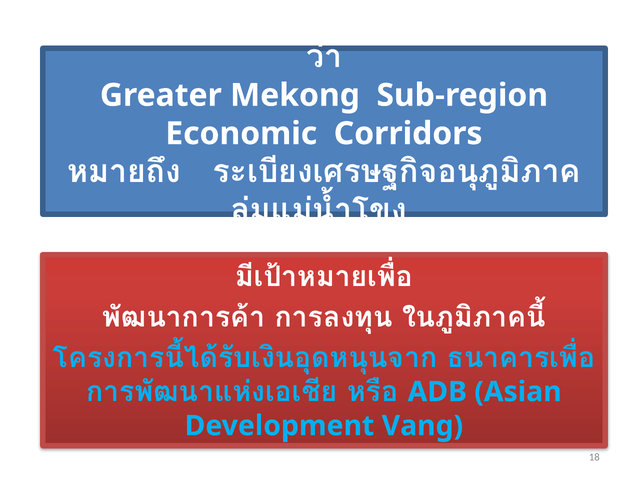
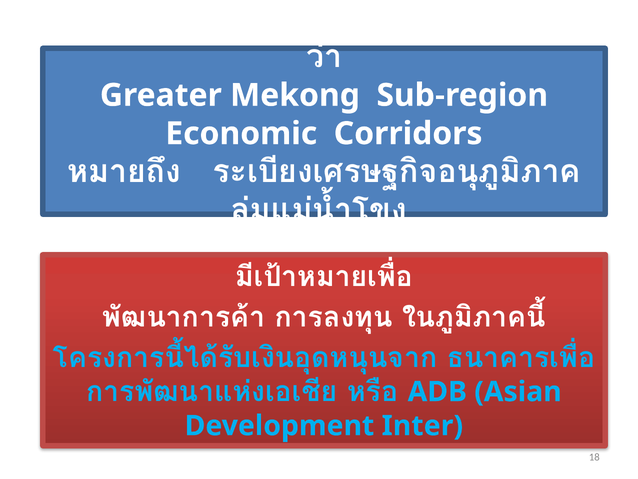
Vang: Vang -> Inter (422, 425)
